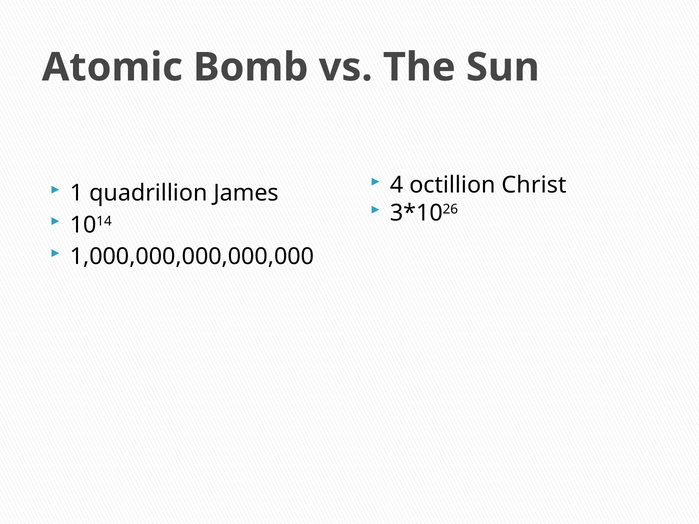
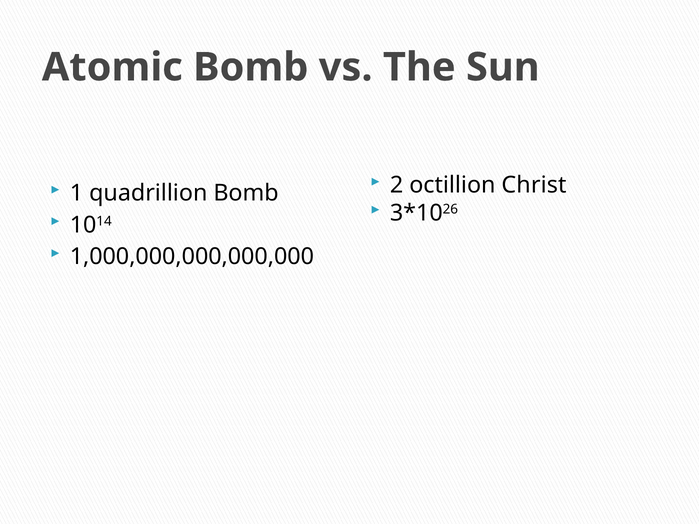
4: 4 -> 2 (397, 185)
quadrillion James: James -> Bomb (246, 193)
